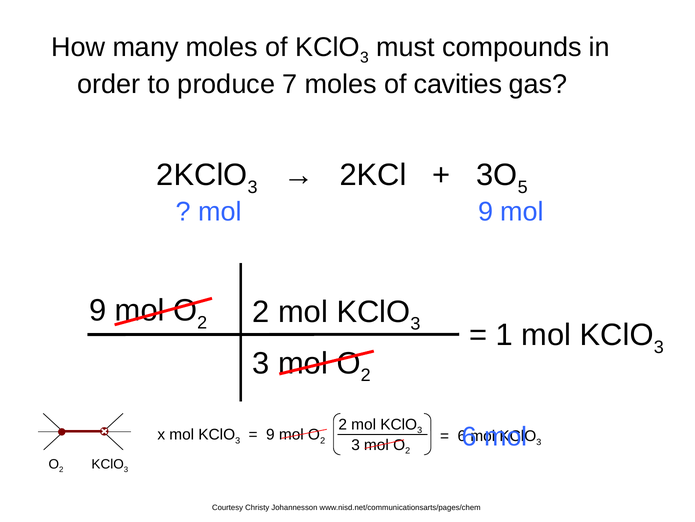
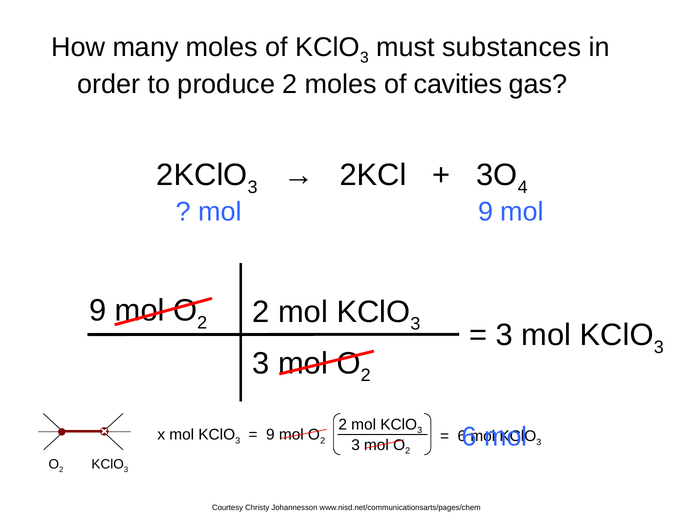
compounds: compounds -> substances (512, 47)
produce 7: 7 -> 2 (290, 84)
5: 5 -> 4 (523, 187)
1: 1 -> 3 (504, 335)
